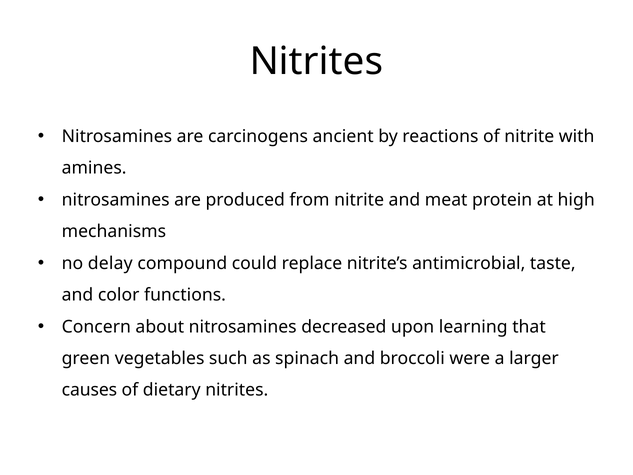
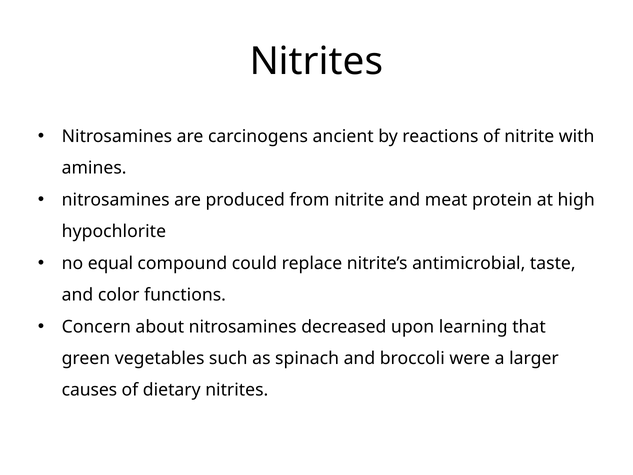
mechanisms: mechanisms -> hypochlorite (114, 231)
delay: delay -> equal (110, 263)
